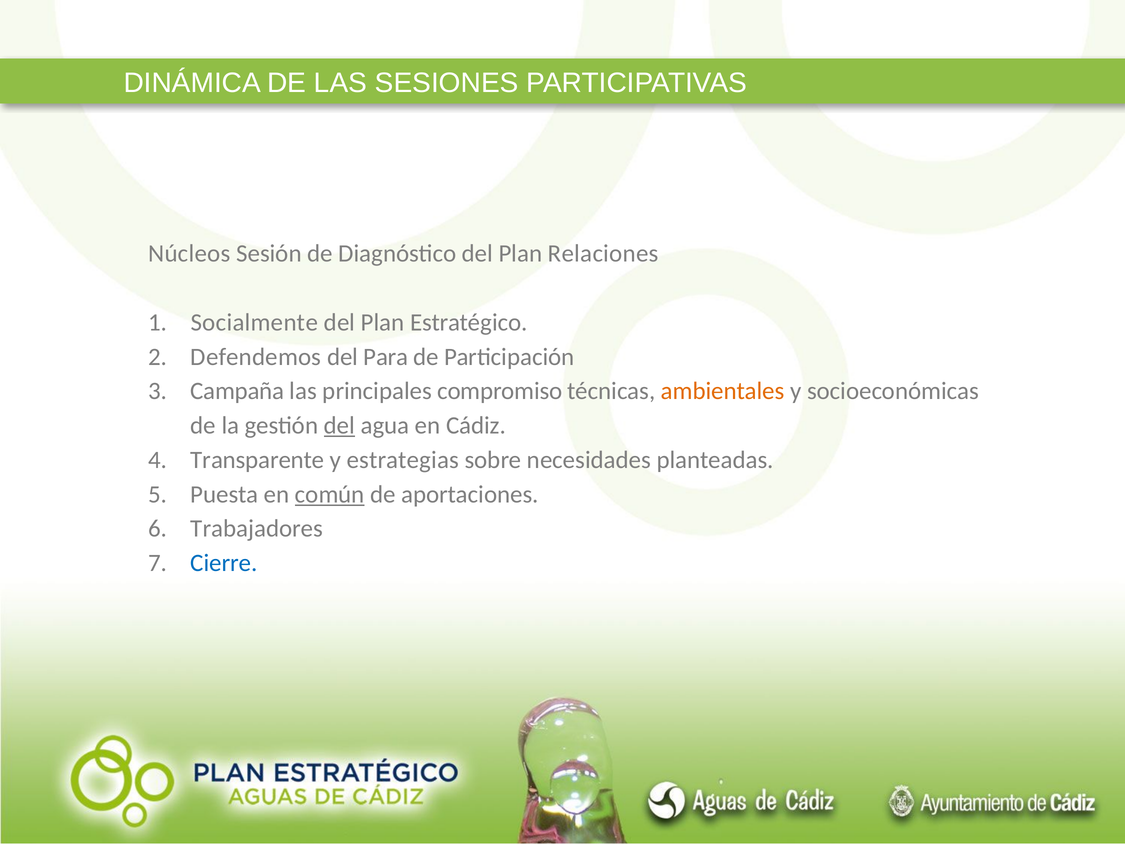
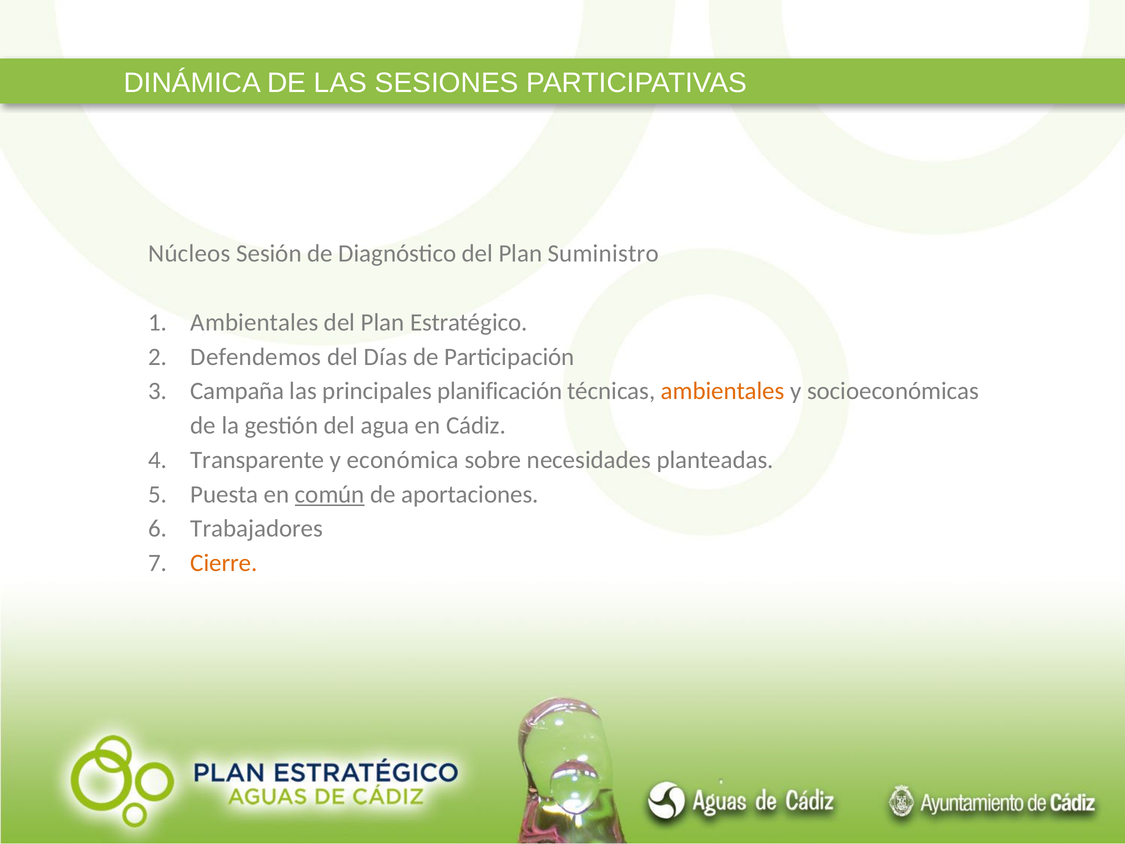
Relaciones: Relaciones -> Suministro (603, 254)
Socialmente: Socialmente -> Ambientales (254, 322)
Para: Para -> Días (386, 357)
compromiso: compromiso -> planificación (500, 391)
del underline: present -> none (339, 425)
estrategias: estrategias -> económica (403, 460)
Cierre colour: blue -> orange (224, 563)
